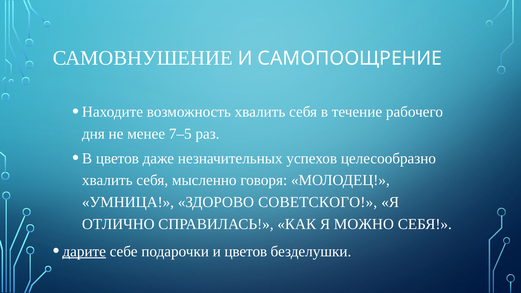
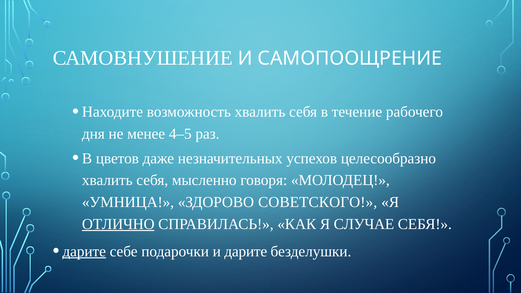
7–5: 7–5 -> 4–5 (180, 134)
ОТЛИЧНО underline: none -> present (118, 224)
МОЖНО: МОЖНО -> СЛУЧАЕ (364, 224)
и цветов: цветов -> дарите (246, 251)
